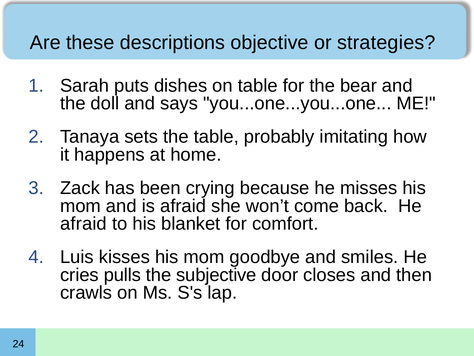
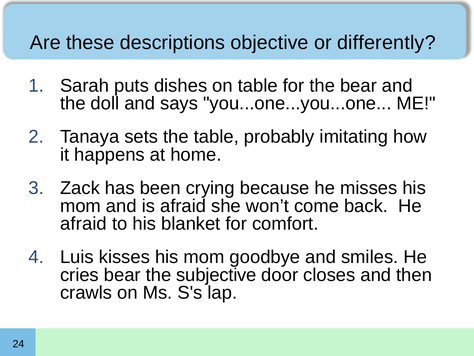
strategies: strategies -> differently (386, 42)
cries pulls: pulls -> bear (122, 275)
